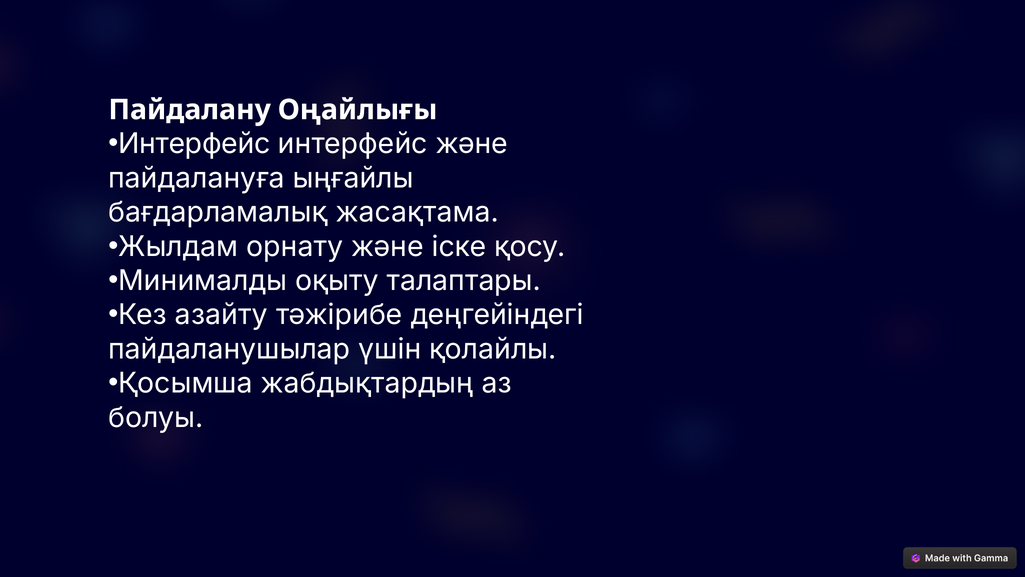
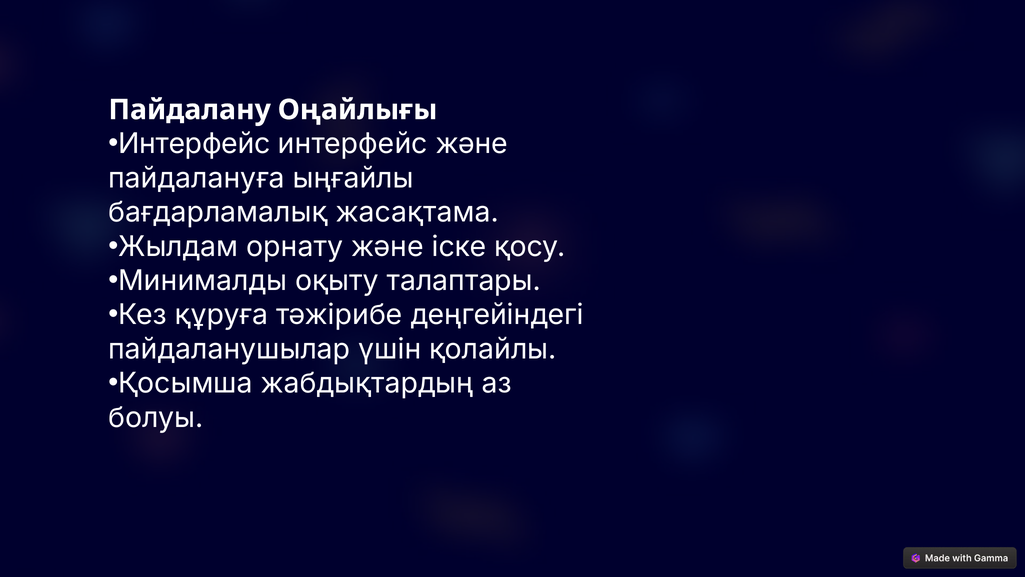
азайту: азайту -> құруға (222, 315)
